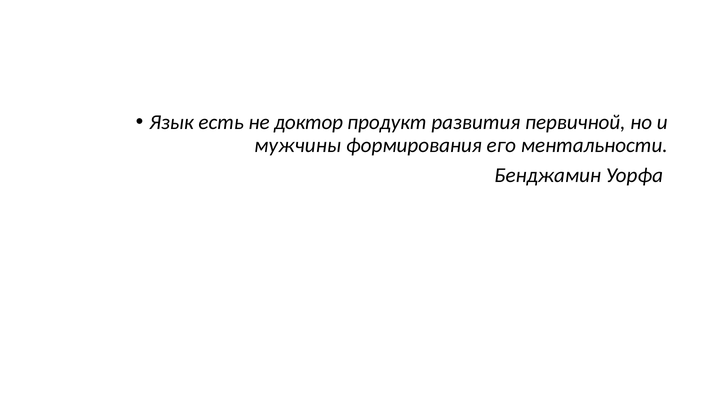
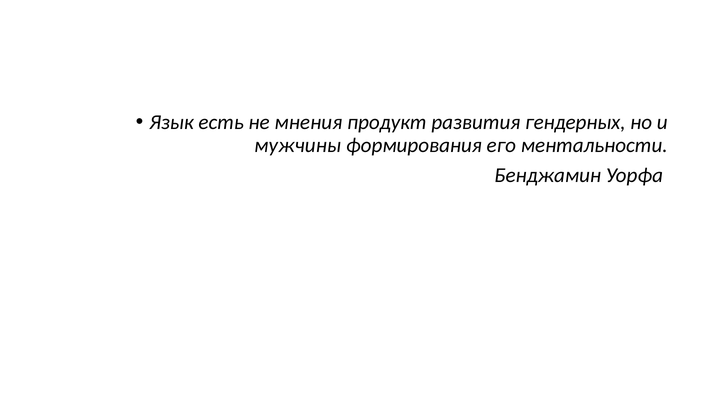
доктор: доктор -> мнения (308, 122)
первичной: первичной -> гендерных (575, 122)
